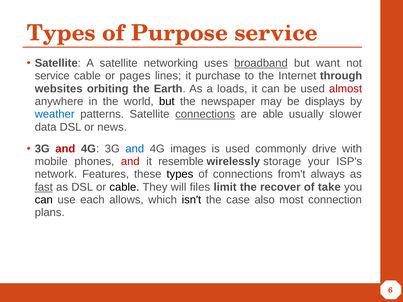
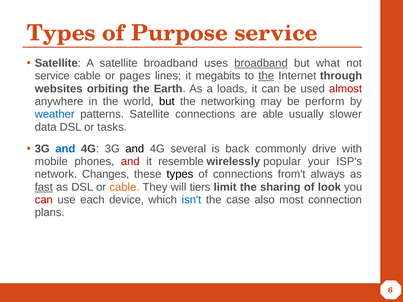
satellite networking: networking -> broadband (171, 63)
want: want -> what (328, 63)
purchase: purchase -> megabits (218, 76)
the underline: none -> present (266, 76)
newspaper: newspaper -> networking (228, 102)
displays: displays -> perform (325, 102)
connections underline: present -> none (205, 114)
news: news -> tasks (112, 127)
and colour: red -> blue (65, 149)
and colour: blue -> black (135, 149)
images: images -> several (188, 149)
is used: used -> back (237, 149)
storage: storage -> popular (282, 162)
Features: Features -> Changes (106, 174)
cable colour: black -> orange (124, 187)
files: files -> tiers (200, 187)
recover: recover -> sharing (280, 187)
take: take -> look (329, 187)
can colour: black -> red (44, 200)
allows: allows -> device (126, 200)
isn't colour: black -> blue (191, 200)
